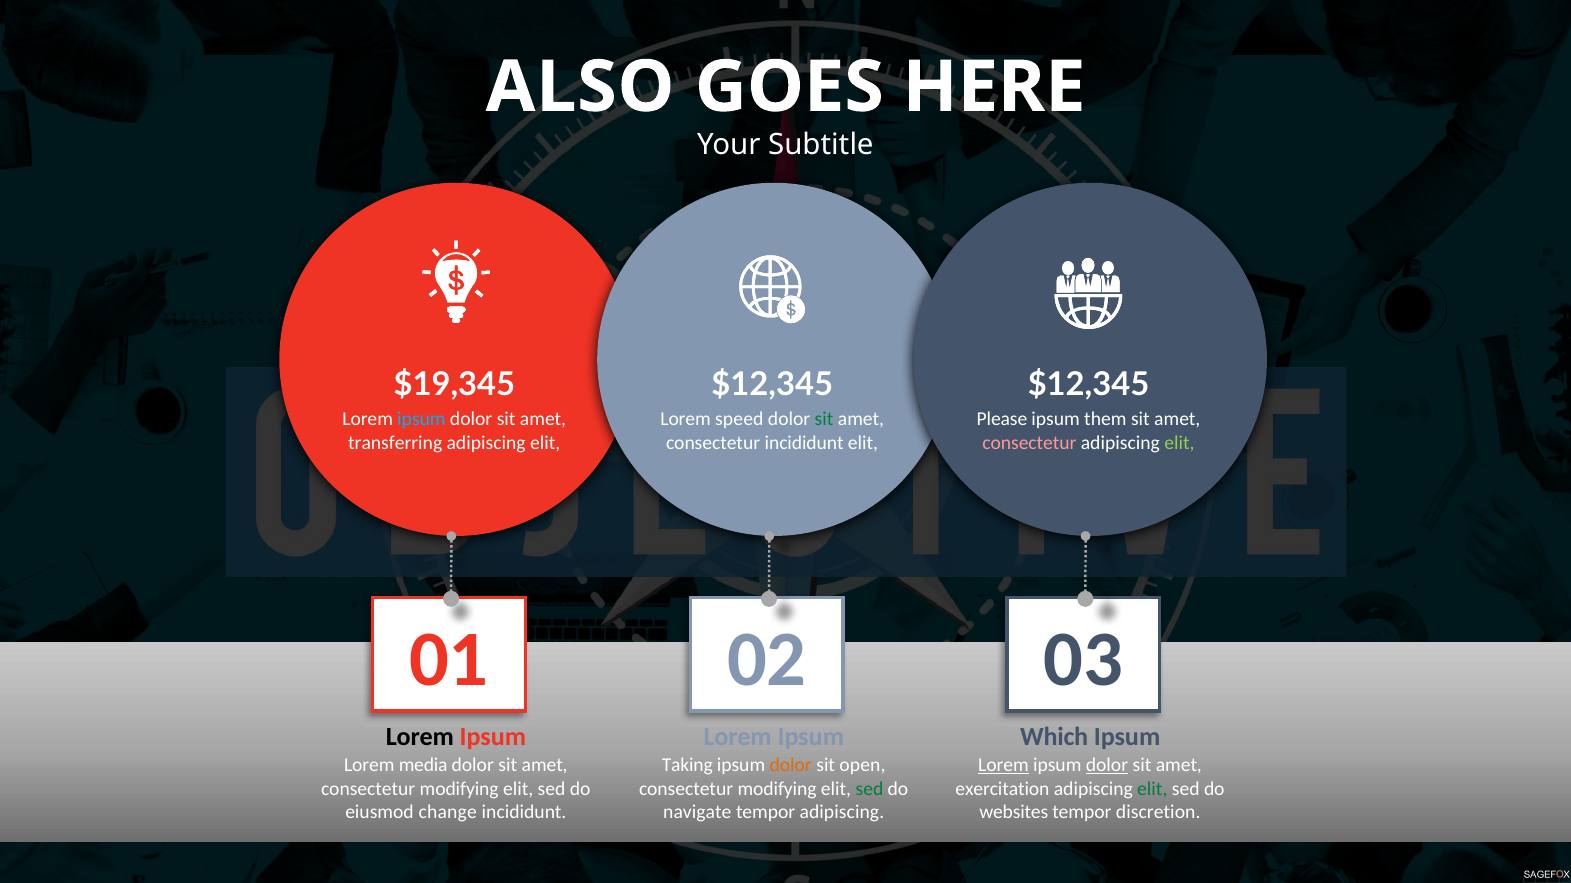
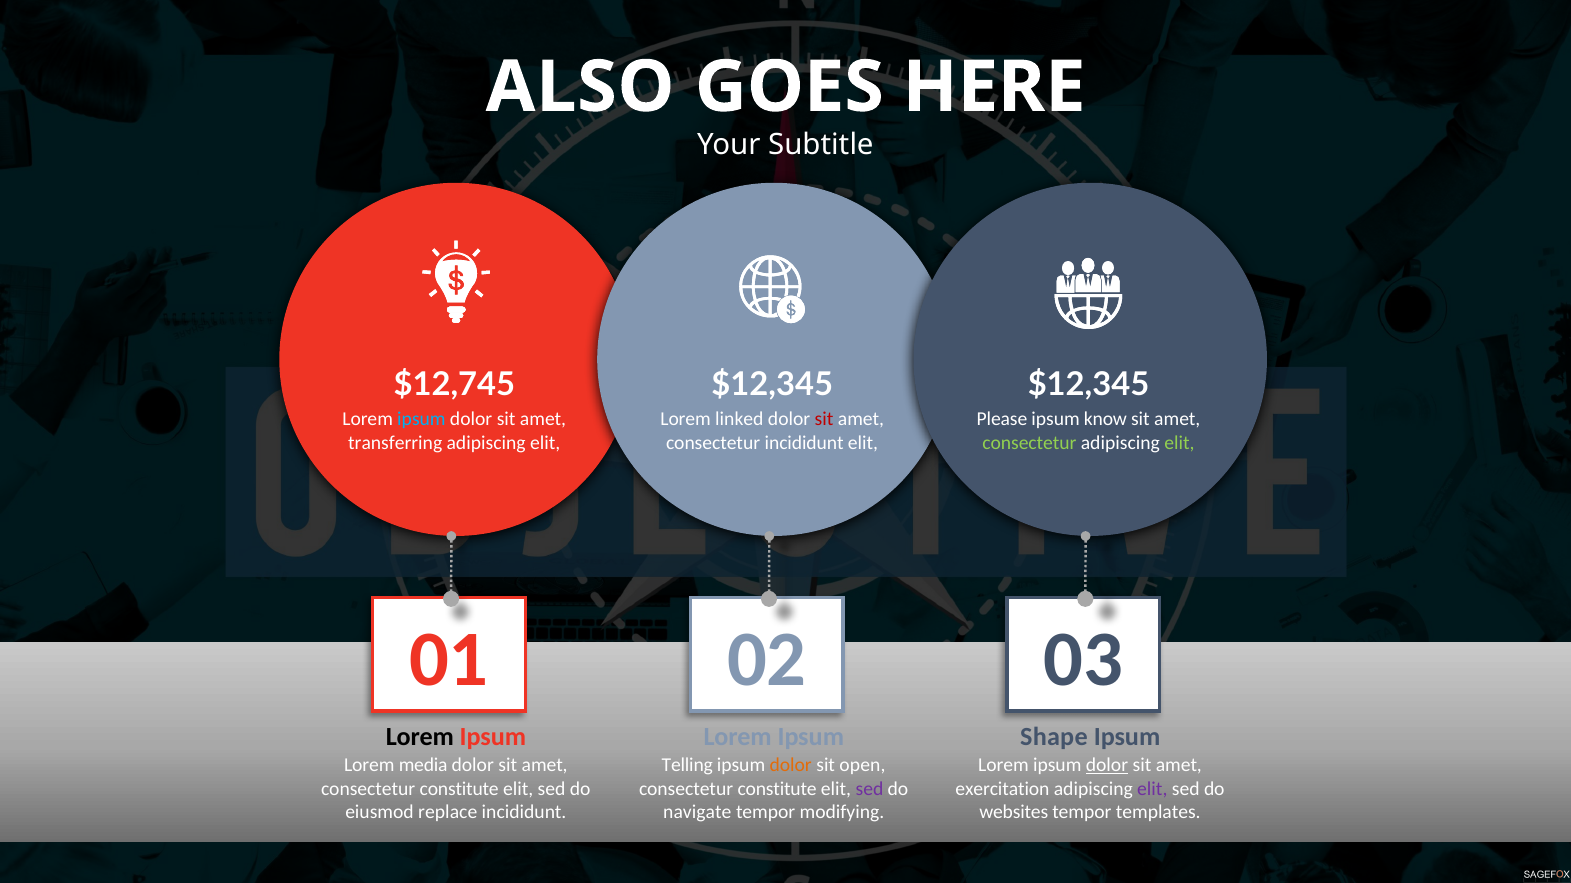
$19,345: $19,345 -> $12,745 (454, 385)
speed: speed -> linked (739, 419)
sit colour: green -> red (824, 419)
them: them -> know (1105, 419)
consectetur colour: pink -> light green (1029, 443)
Which: Which -> Shape (1054, 737)
Taking: Taking -> Telling (687, 766)
Lorem underline: present -> none (1004, 766)
modifying: modifying -> constitute (459, 789)
modifying: modifying -> constitute (777, 789)
sed colour: green -> purple (869, 789)
elit colour: green -> purple (1152, 789)
change: change -> replace (448, 813)
tempor adipiscing: adipiscing -> modifying (842, 813)
discretion: discretion -> templates (1158, 813)
